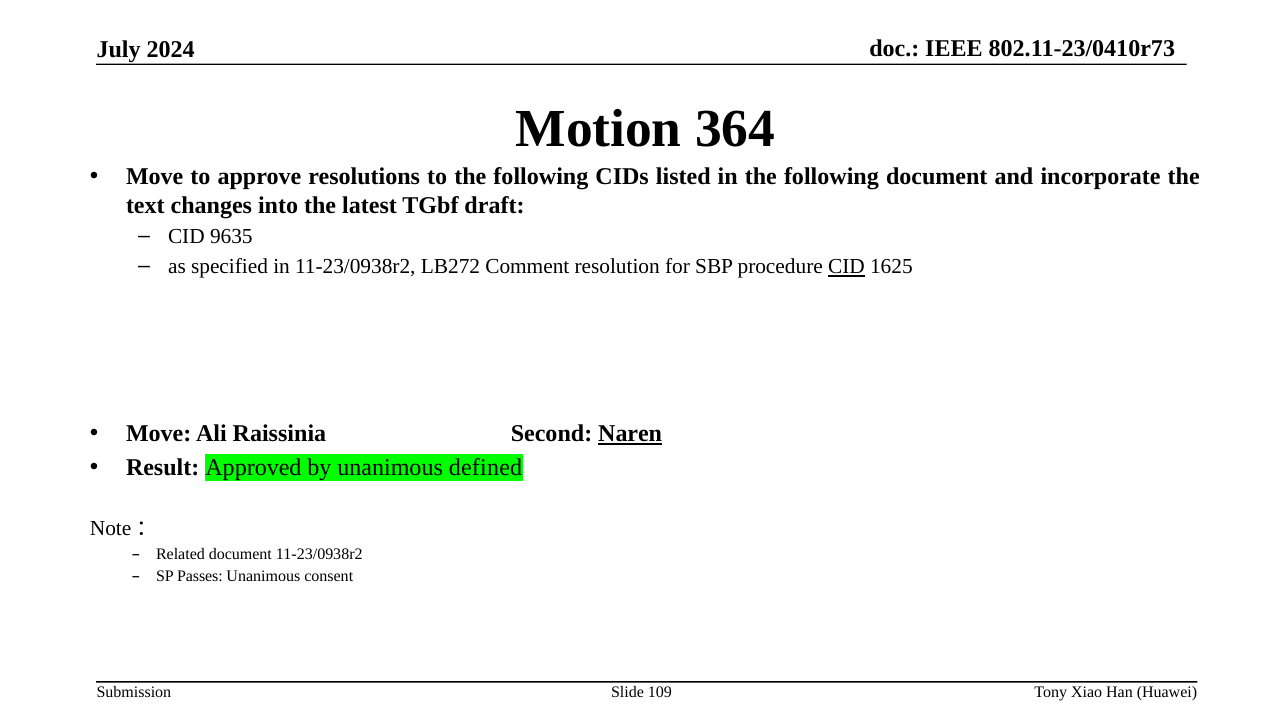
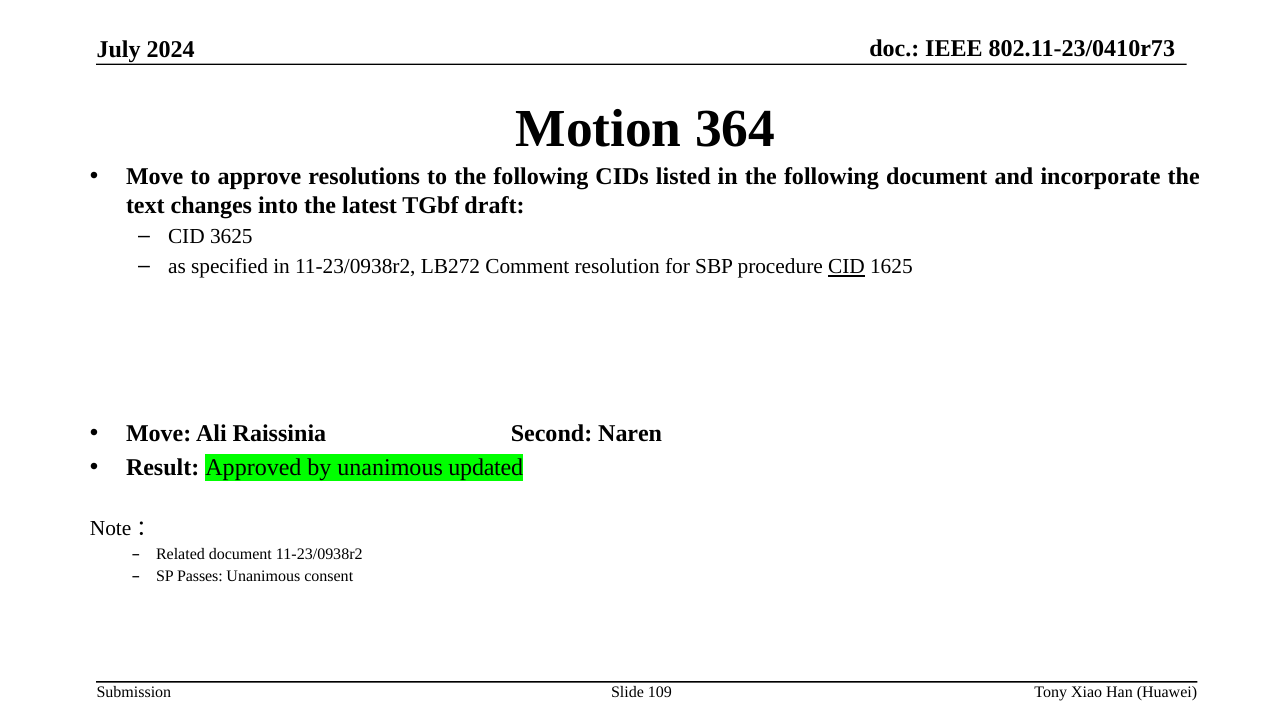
9635: 9635 -> 3625 (231, 237)
Naren underline: present -> none (630, 434)
defined: defined -> updated (486, 467)
